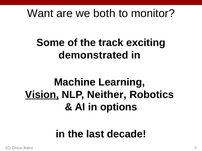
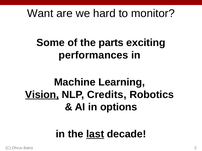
both: both -> hard (104, 13)
track: track -> parts (111, 43)
demonstrated: demonstrated -> performances (93, 55)
Neither: Neither -> Credits (107, 95)
last underline: none -> present (95, 135)
